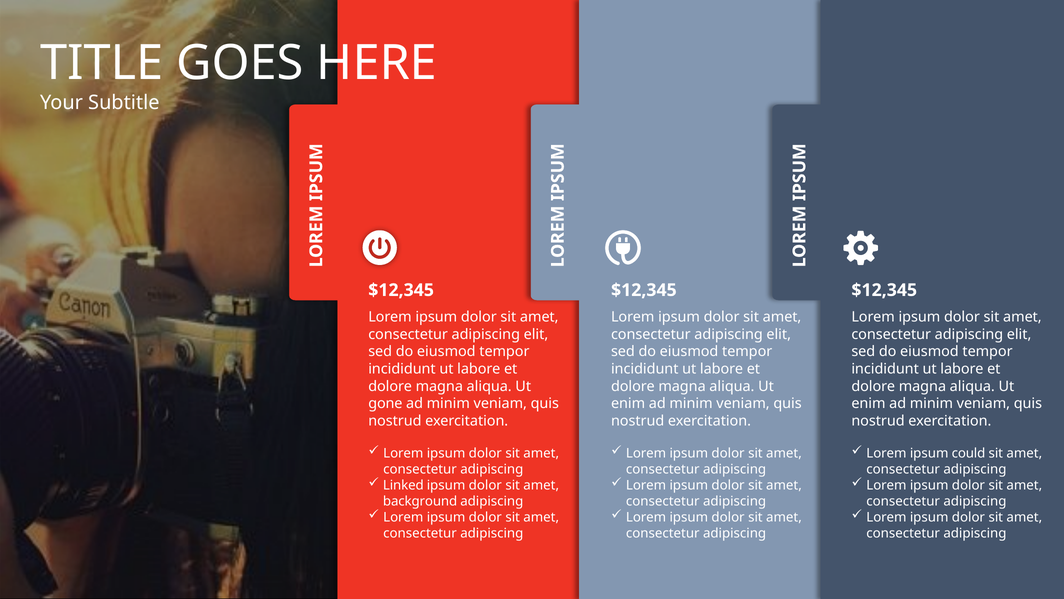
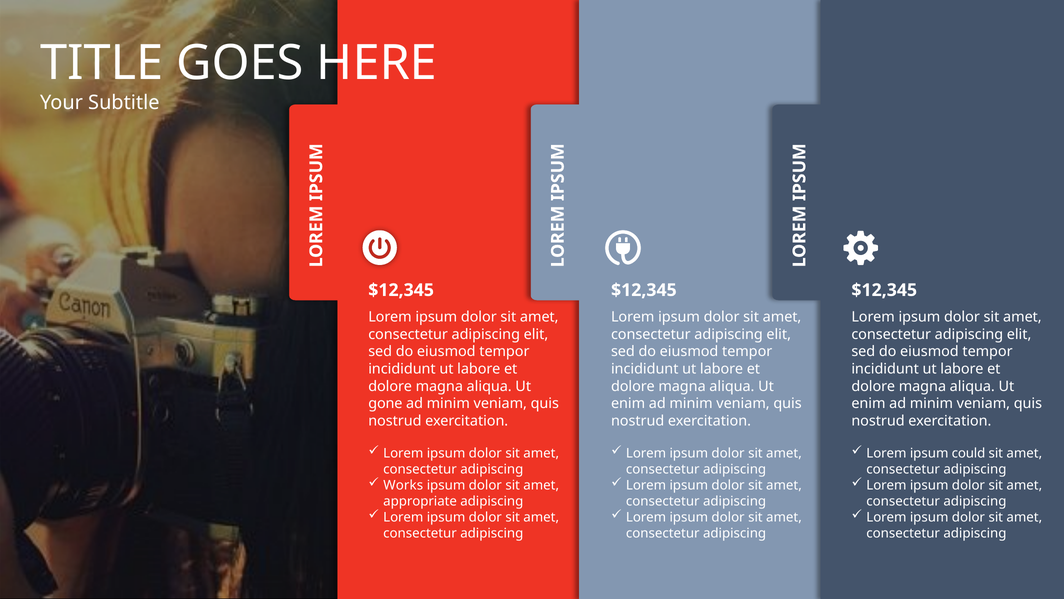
Linked: Linked -> Works (403, 485)
background: background -> appropriate (420, 501)
